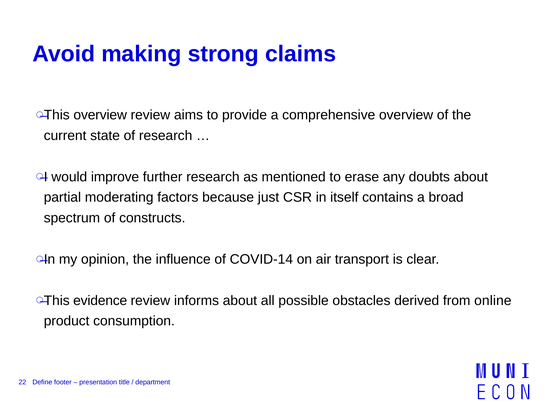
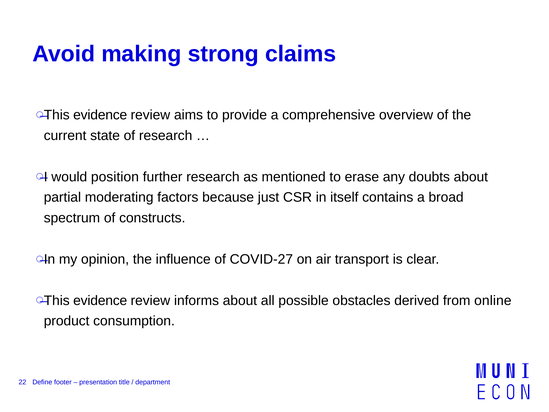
overview: overview -> evidence (100, 115)
improve: improve -> position (115, 177)
COVID-14: COVID-14 -> COVID-27 (261, 259)
